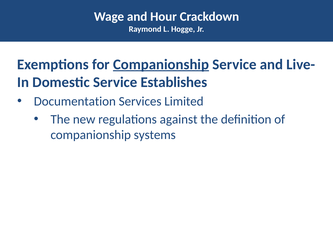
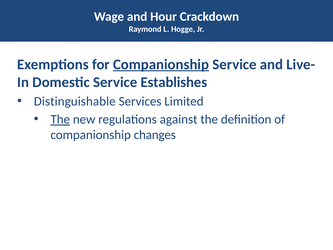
Documentation: Documentation -> Distinguishable (75, 101)
The underline: none -> present (60, 119)
systems: systems -> changes (155, 135)
